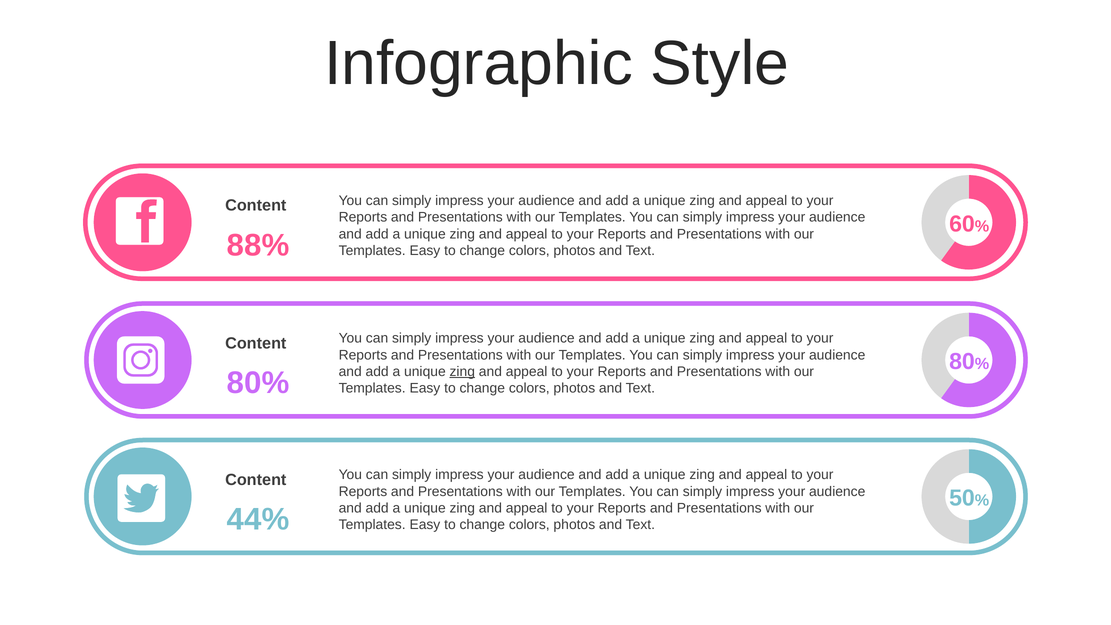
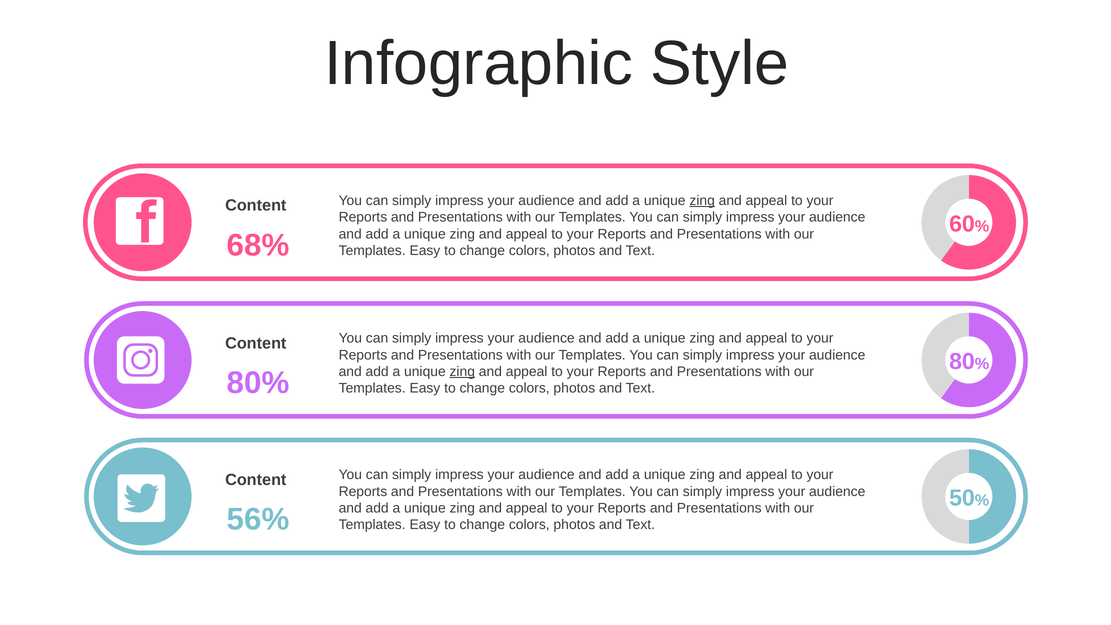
zing underline: none -> present (702, 201)
88%: 88% -> 68% (258, 245)
44%: 44% -> 56% (258, 519)
